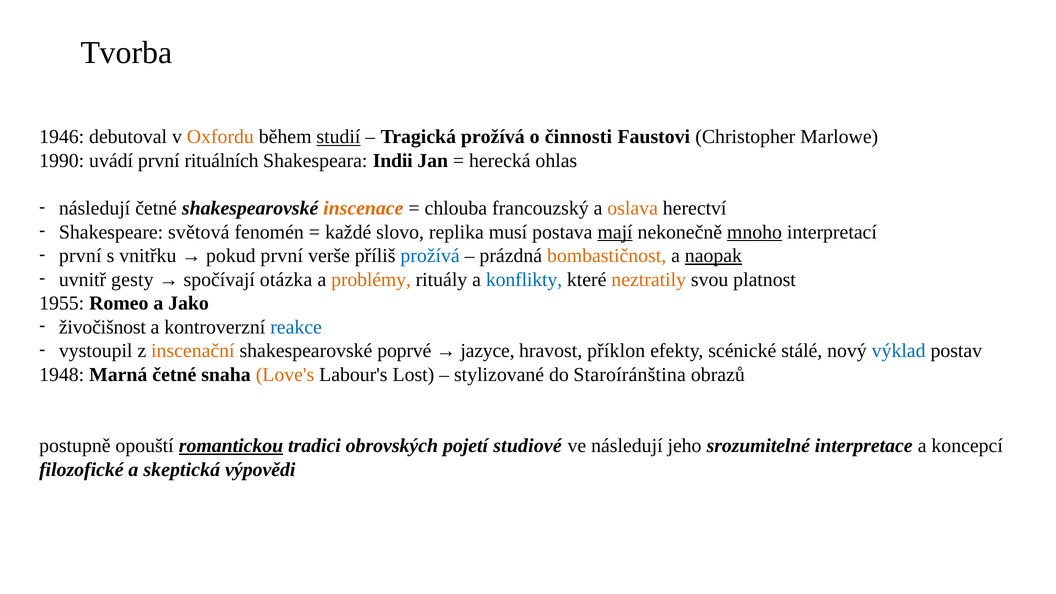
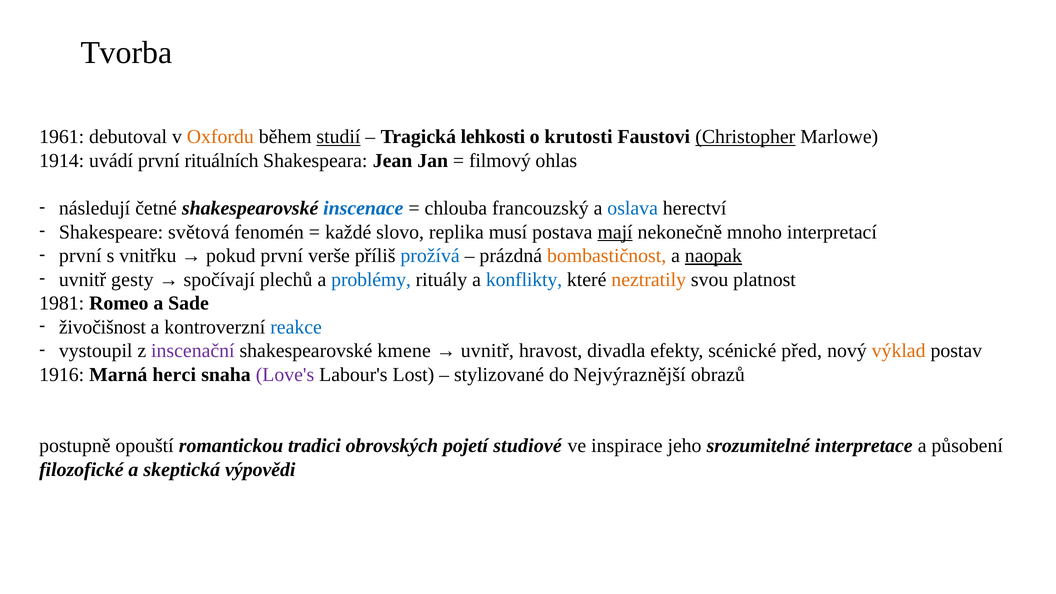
1946: 1946 -> 1961 (62, 137)
Tragická prožívá: prožívá -> lehkosti (493, 137)
činnosti: činnosti -> krutosti (578, 137)
Christopher underline: none -> present (745, 137)
1990: 1990 -> 1914 (62, 161)
Indii: Indii -> Jean (393, 161)
herecká: herecká -> filmový (500, 161)
inscenace colour: orange -> blue (363, 208)
oslava colour: orange -> blue (633, 208)
mnoho underline: present -> none (754, 232)
otázka: otázka -> plechů (286, 279)
problémy colour: orange -> blue (371, 279)
1955: 1955 -> 1981 (62, 303)
Jako: Jako -> Sade (189, 303)
inscenační colour: orange -> purple (193, 351)
poprvé: poprvé -> kmene (404, 351)
jazyce: jazyce -> uvnitř (487, 351)
příklon: příklon -> divadla (616, 351)
stálé: stálé -> před (802, 351)
výklad colour: blue -> orange (899, 351)
1948: 1948 -> 1916 (62, 375)
Marná četné: četné -> herci (174, 375)
Love's colour: orange -> purple (285, 375)
Staroíránština: Staroíránština -> Nejvýraznější (630, 375)
romantickou underline: present -> none (231, 446)
ve následují: následují -> inspirace (627, 446)
koncepcí: koncepcí -> působení (967, 446)
